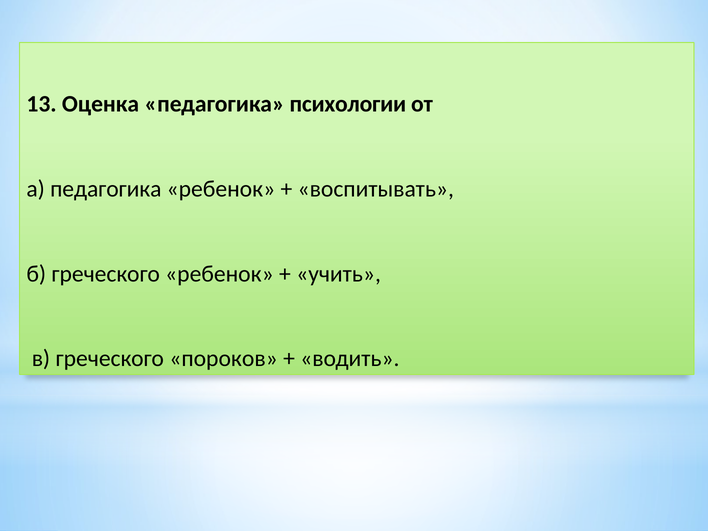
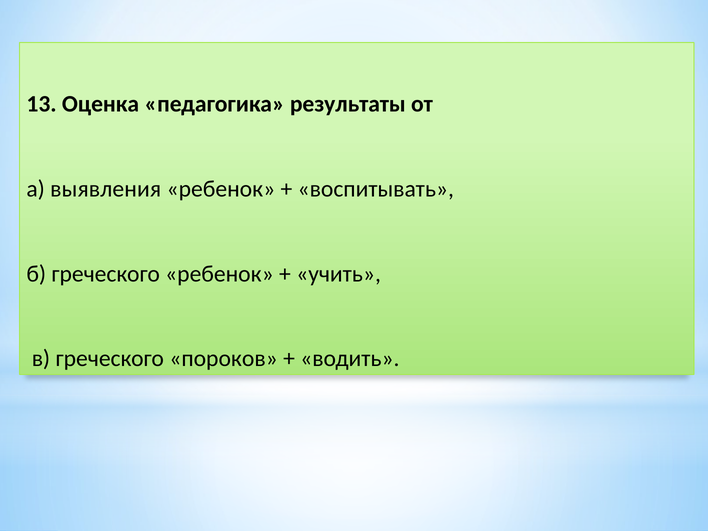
психологии: психологии -> результаты (348, 104)
а педагогика: педагогика -> выявления (106, 189)
